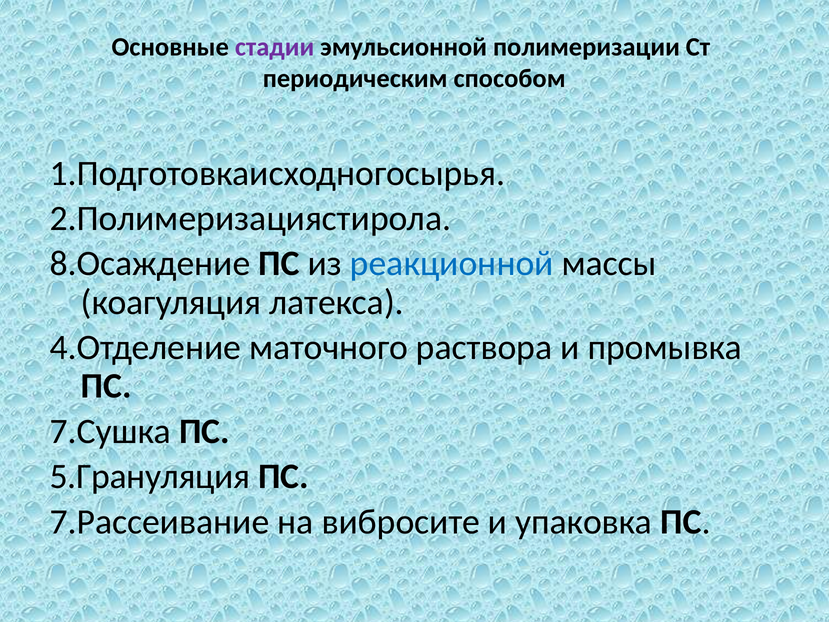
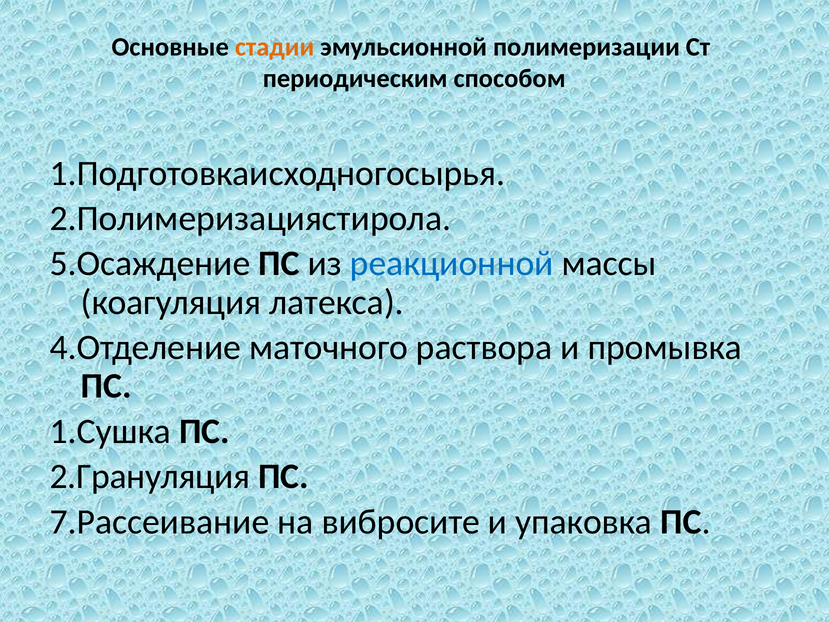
стадии colour: purple -> orange (275, 47)
8.Осаждение: 8.Осаждение -> 5.Осаждение (150, 264)
7.Сушка: 7.Сушка -> 1.Сушка (110, 431)
5.Грануляция: 5.Грануляция -> 2.Грануляция (150, 476)
